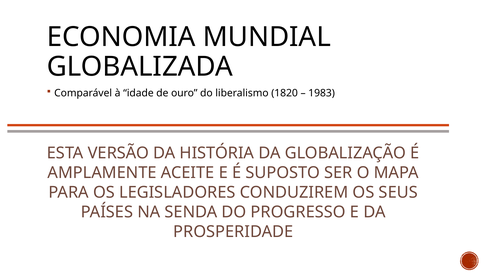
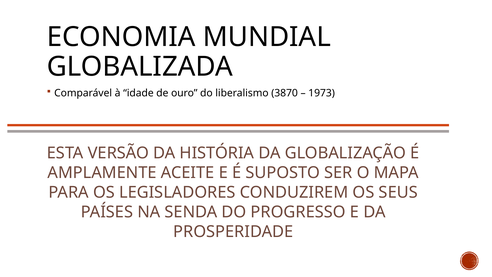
1820: 1820 -> 3870 (285, 93)
1983: 1983 -> 1973 (322, 93)
